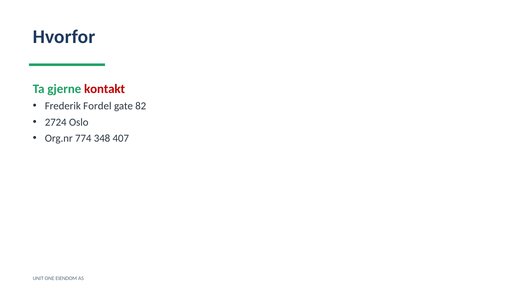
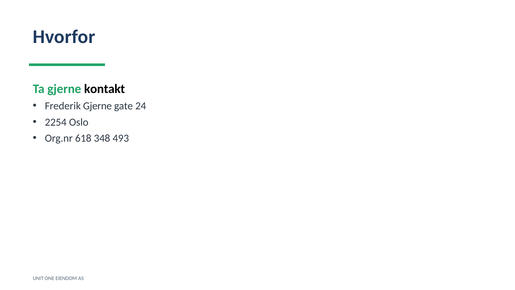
kontakt colour: red -> black (105, 89)
Frederik Fordel: Fordel -> Gjerne (97, 106)
82: 82 -> 24 (141, 106)
2724: 2724 -> 2254 (56, 122)
774: 774 -> 618 (83, 138)
407: 407 -> 493 (121, 138)
